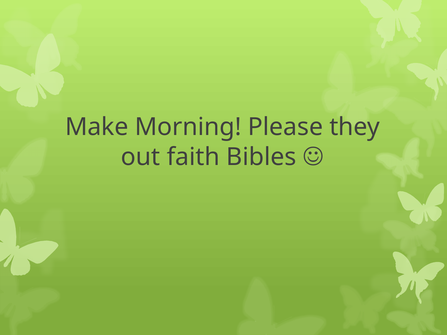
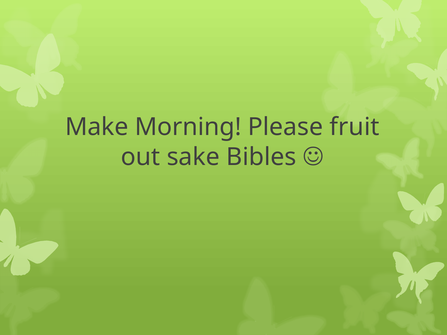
they: they -> fruit (355, 127)
faith: faith -> sake (193, 157)
